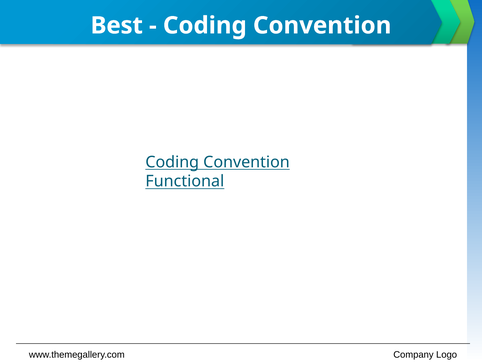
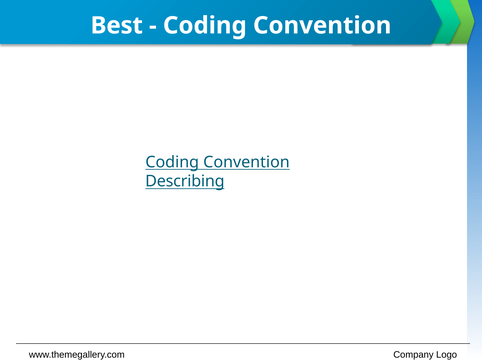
Functional: Functional -> Describing (185, 181)
